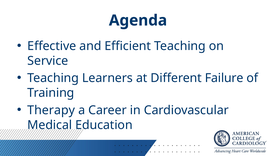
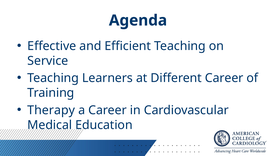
Different Failure: Failure -> Career (224, 78)
